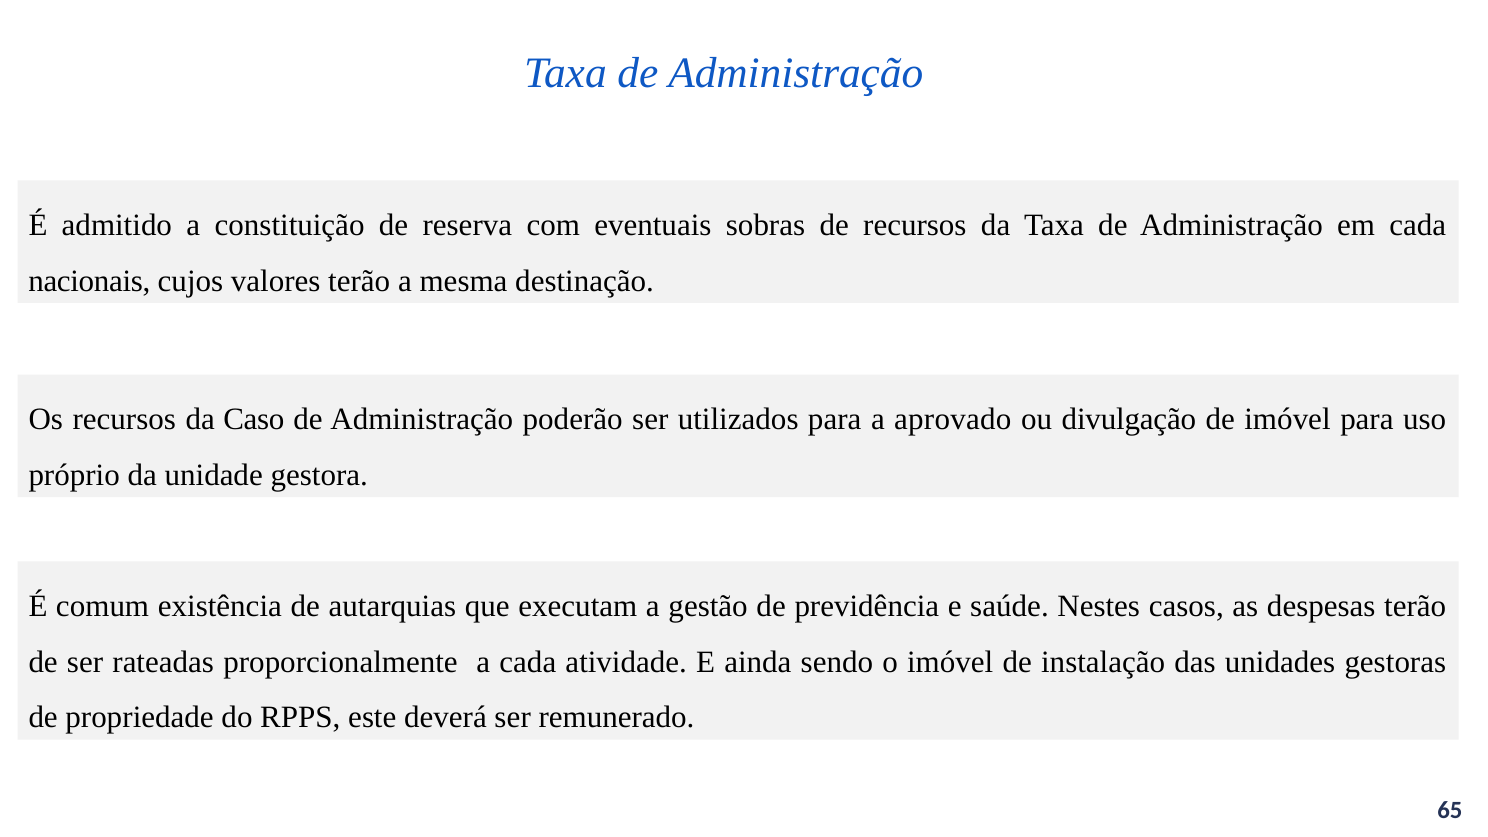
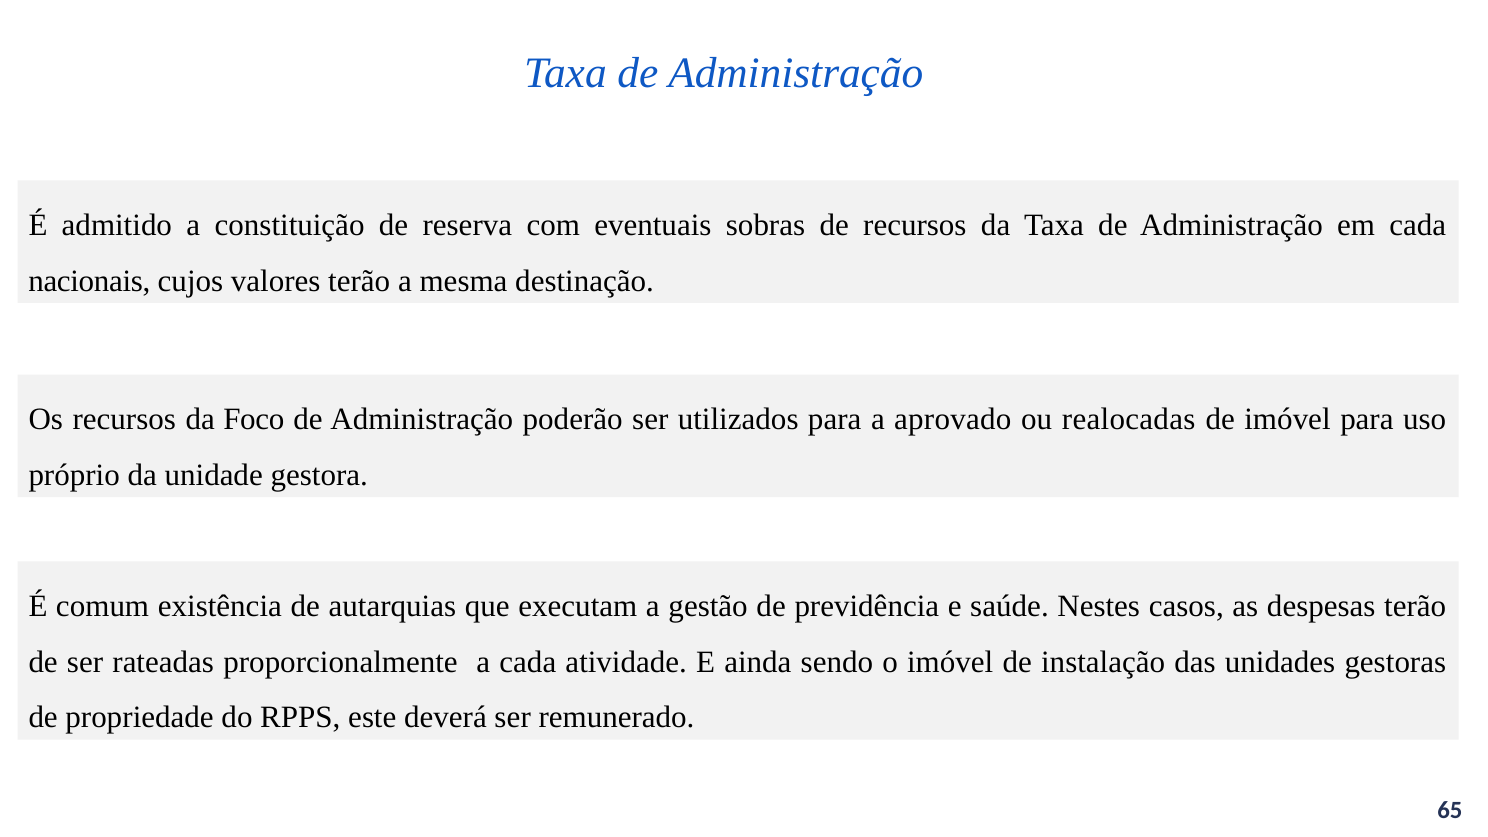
Caso: Caso -> Foco (254, 419)
divulgação: divulgação -> realocadas (1129, 419)
